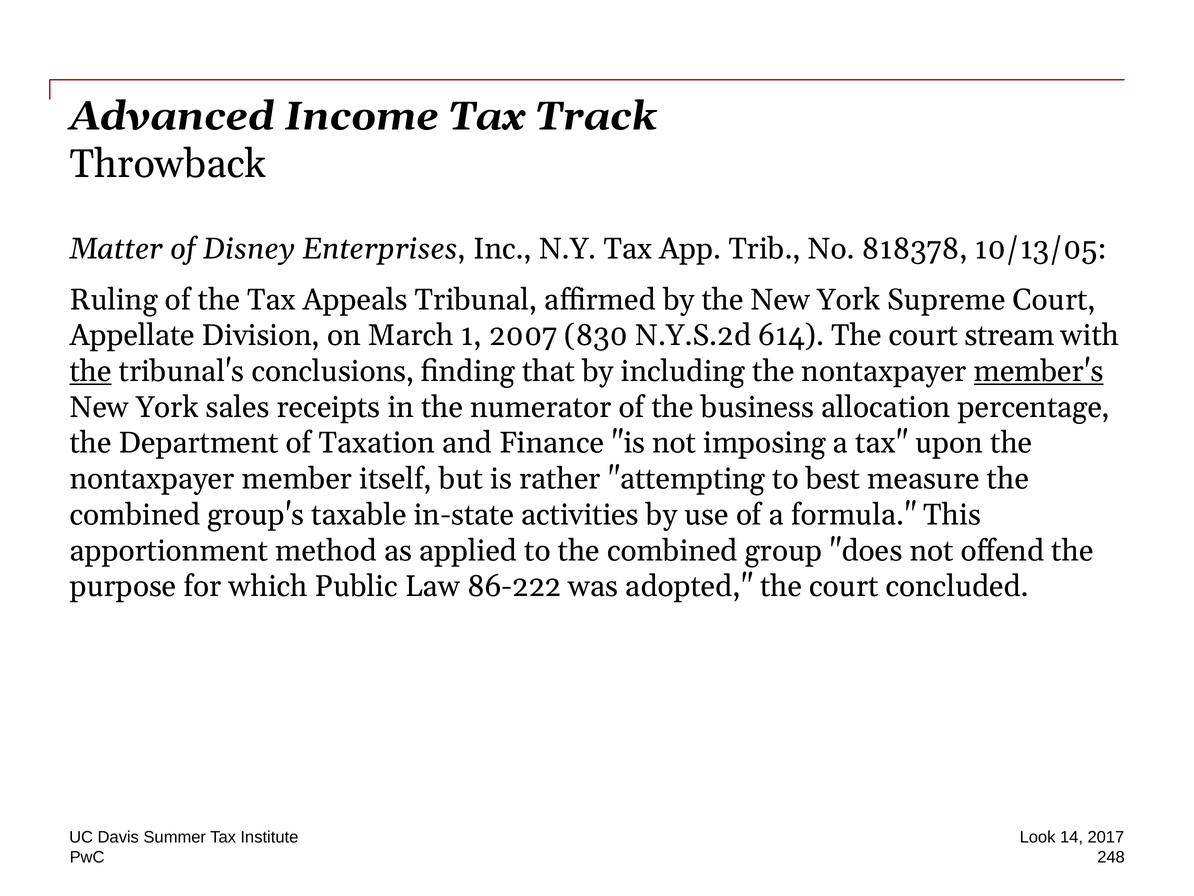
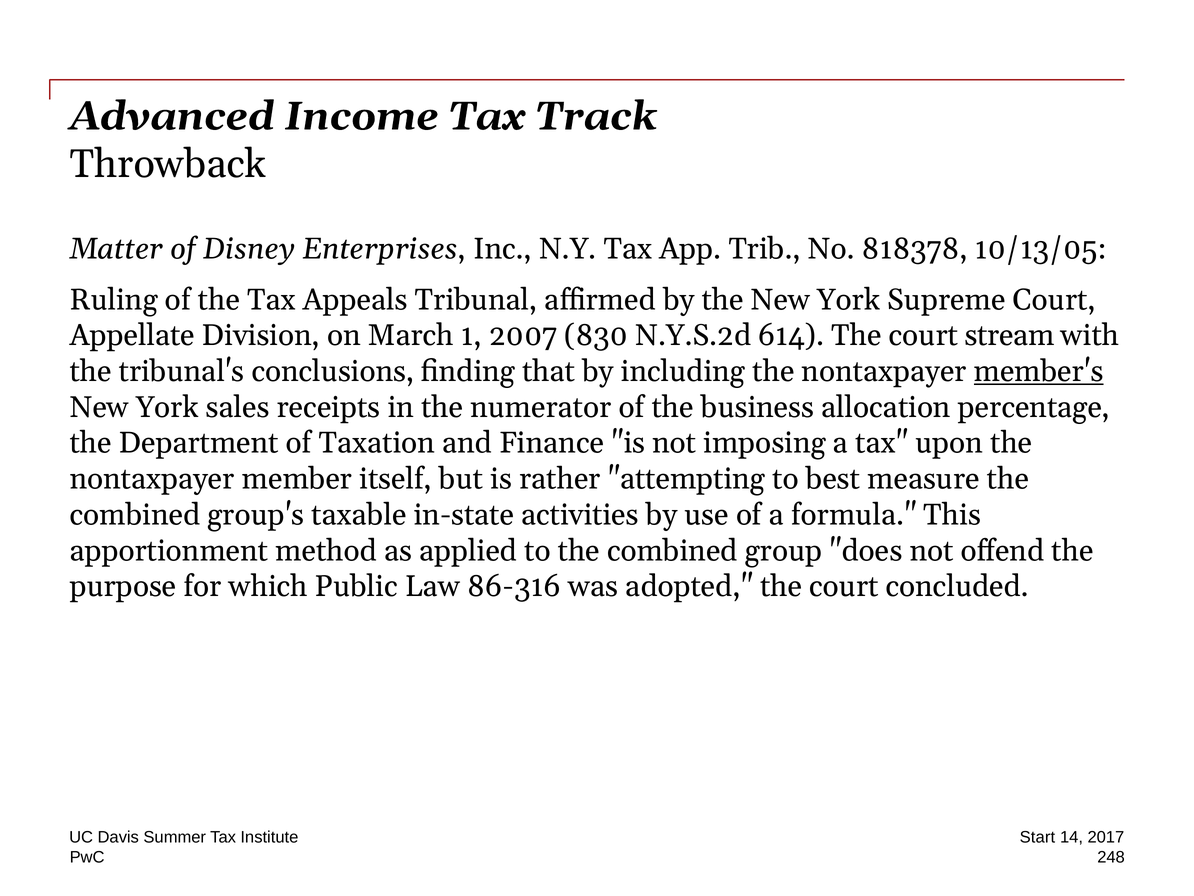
the underline: present -> none (91, 371)
86-222: 86-222 -> 86-316 (514, 586)
Look: Look -> Start (1037, 837)
